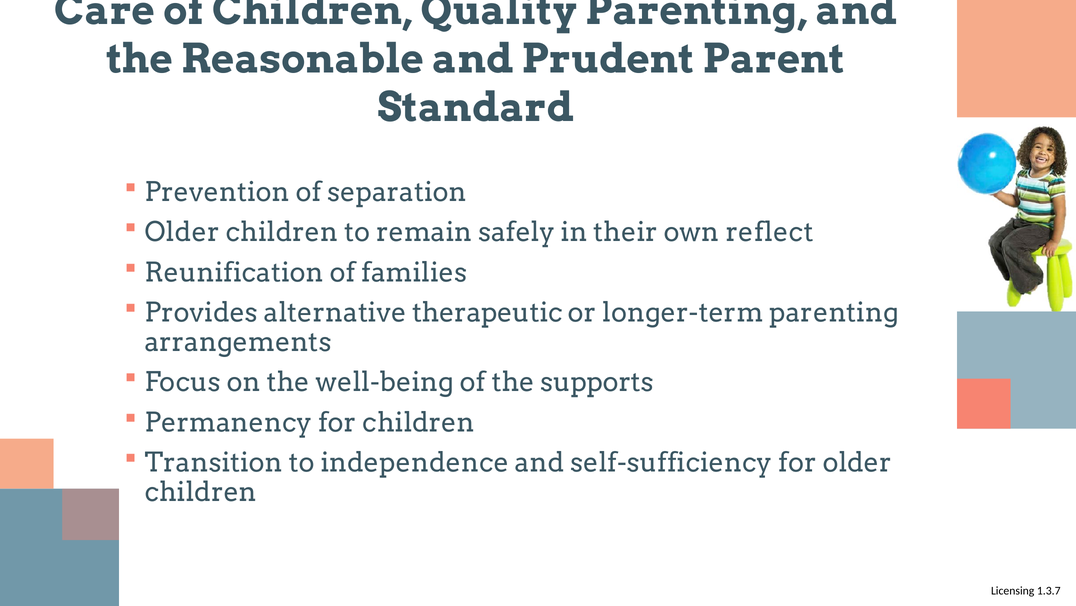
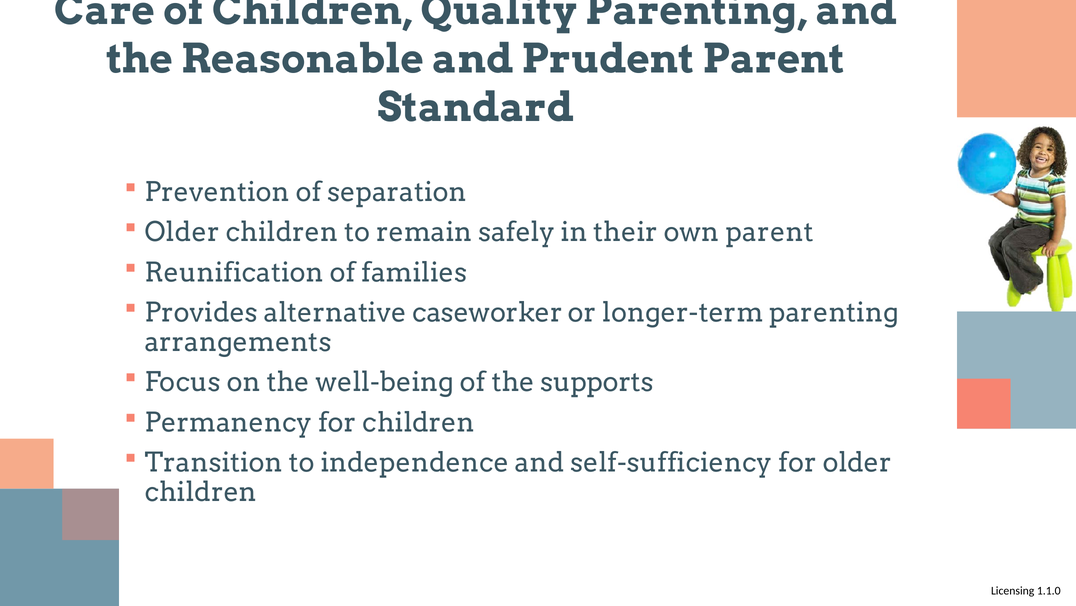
own reflect: reflect -> parent (770, 232)
therapeutic: therapeutic -> caseworker (487, 313)
1.3.7: 1.3.7 -> 1.1.0 (1049, 590)
